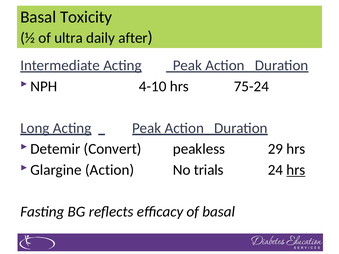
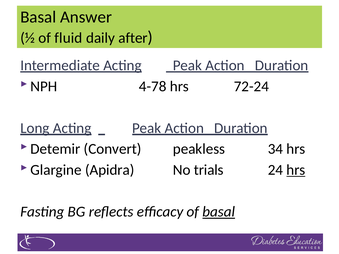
Toxicity: Toxicity -> Answer (86, 17)
ultra: ultra -> fluid (68, 38)
4-10: 4-10 -> 4-78 (153, 86)
75-24: 75-24 -> 72-24 (251, 86)
29: 29 -> 34 (275, 149)
Action: Action -> Apidra (110, 170)
basal underline: none -> present (219, 212)
